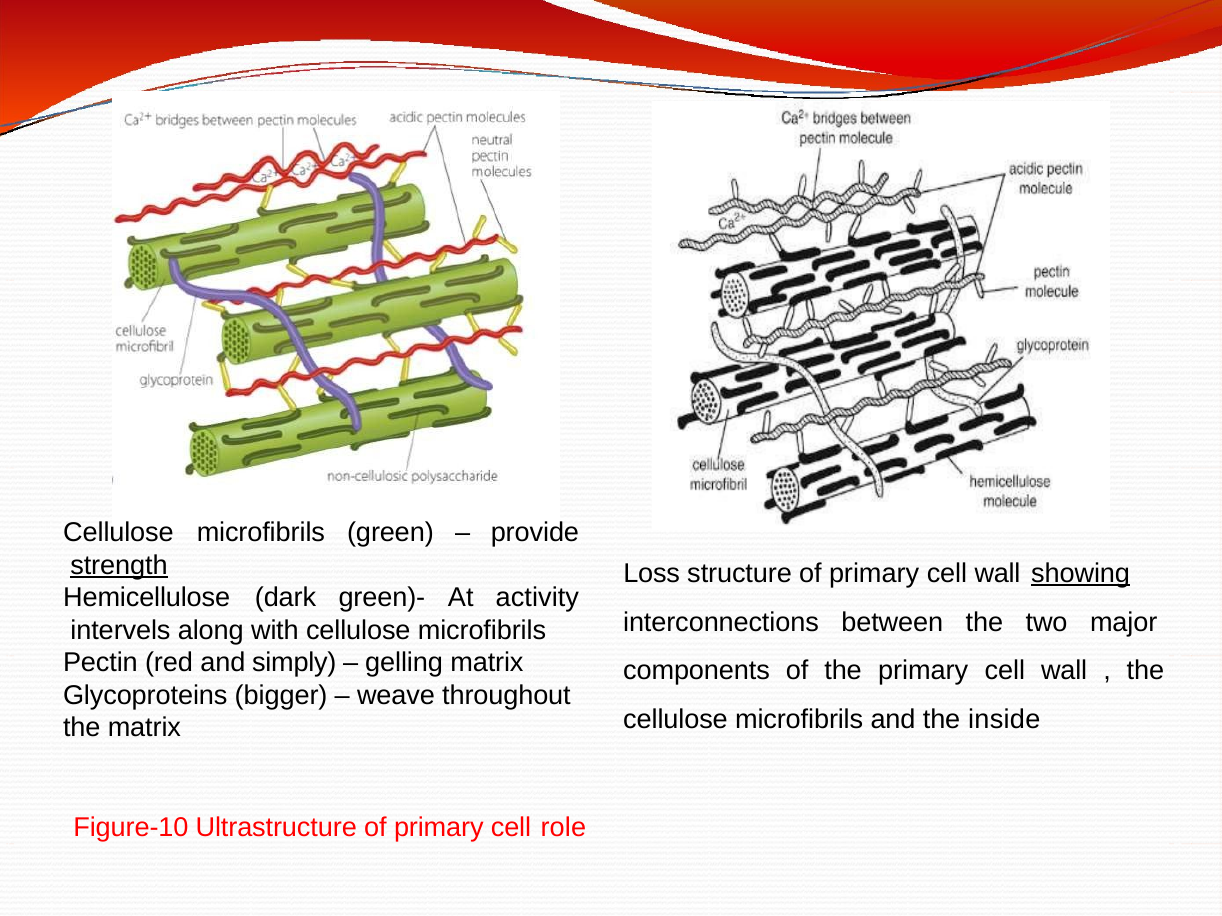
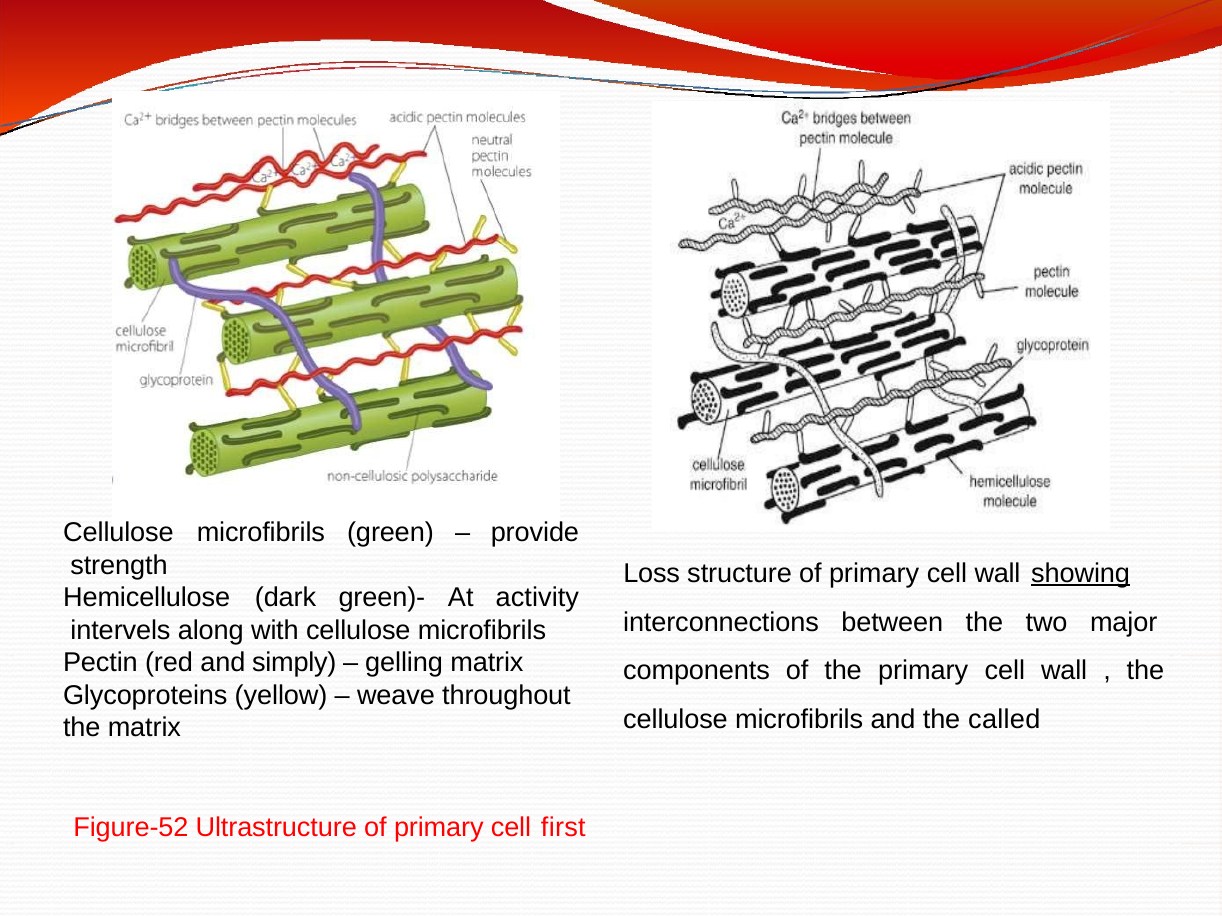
strength underline: present -> none (119, 565)
bigger: bigger -> yellow (281, 696)
inside: inside -> called (1004, 720)
Figure-10: Figure-10 -> Figure-52 (131, 828)
role: role -> first (563, 828)
